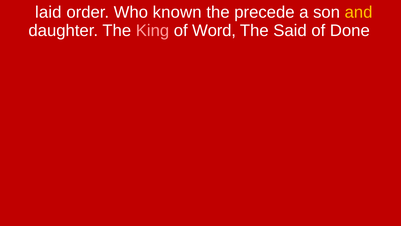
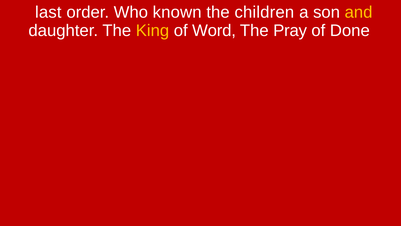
laid: laid -> last (48, 12)
precede: precede -> children (264, 12)
King colour: pink -> yellow (152, 30)
Said: Said -> Pray (290, 30)
